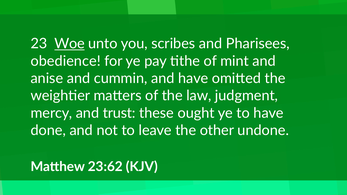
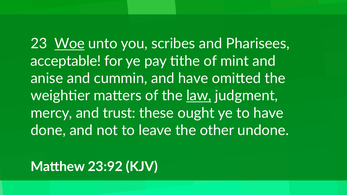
obedience: obedience -> acceptable (66, 61)
law underline: none -> present (199, 96)
23:62: 23:62 -> 23:92 (105, 167)
